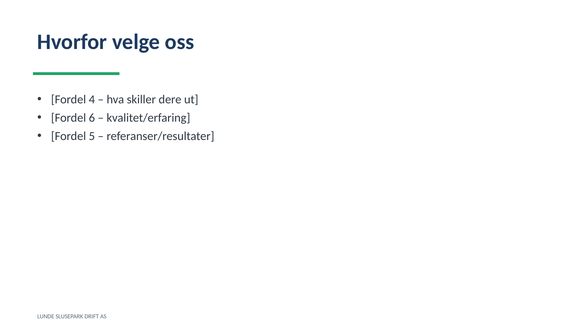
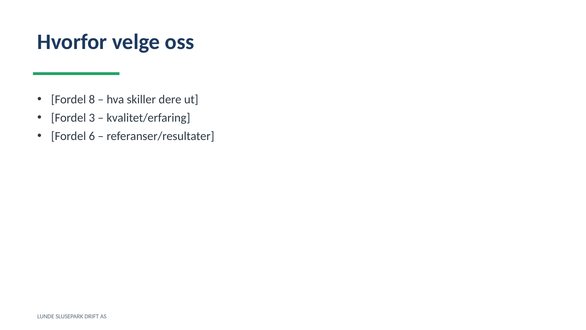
4: 4 -> 8 (92, 99)
6: 6 -> 3 (92, 118)
5: 5 -> 6 (92, 136)
